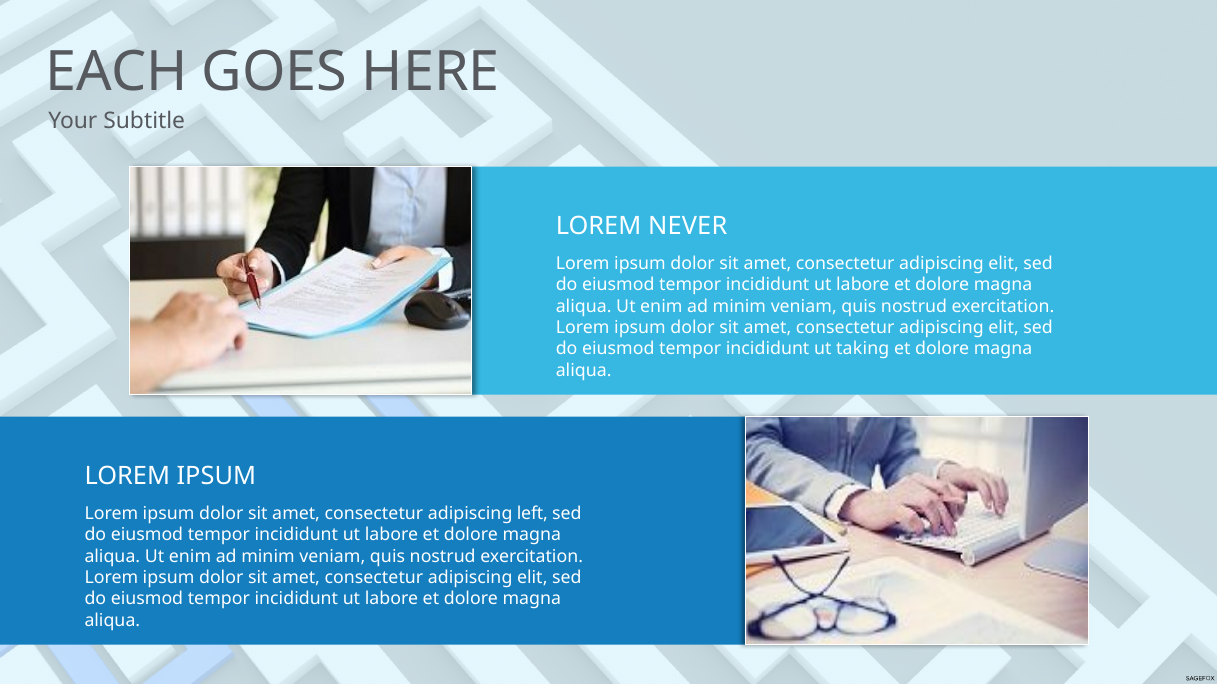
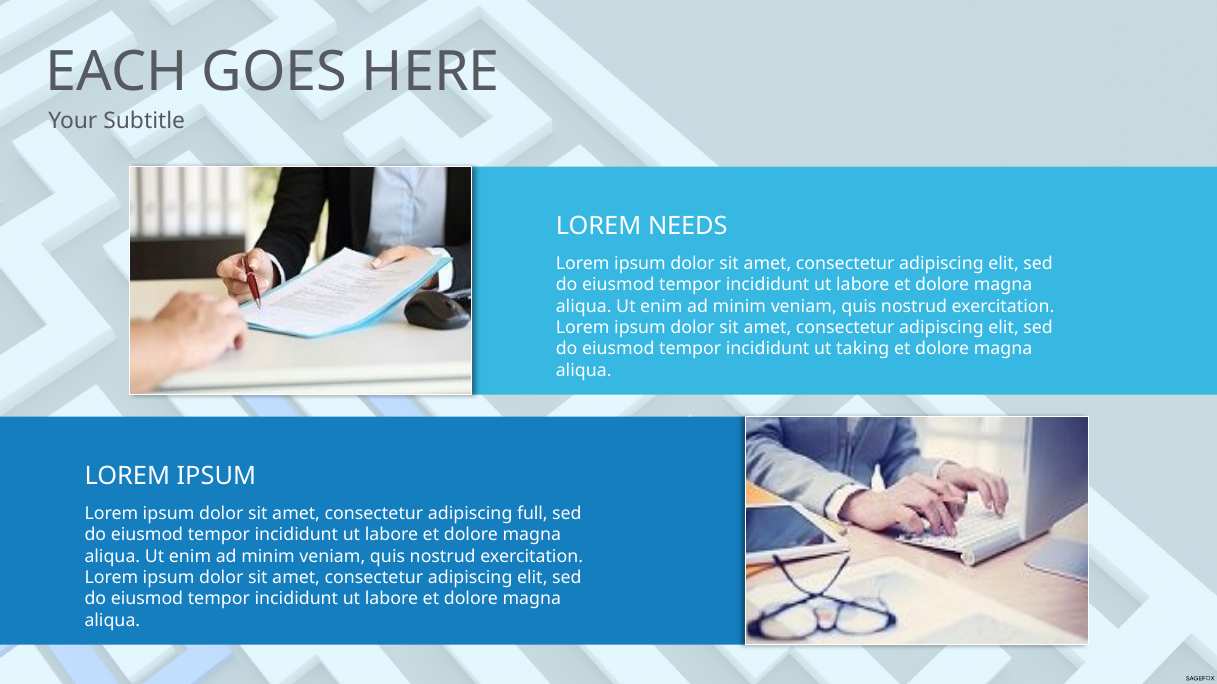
NEVER: NEVER -> NEEDS (688, 227)
left: left -> full (532, 514)
